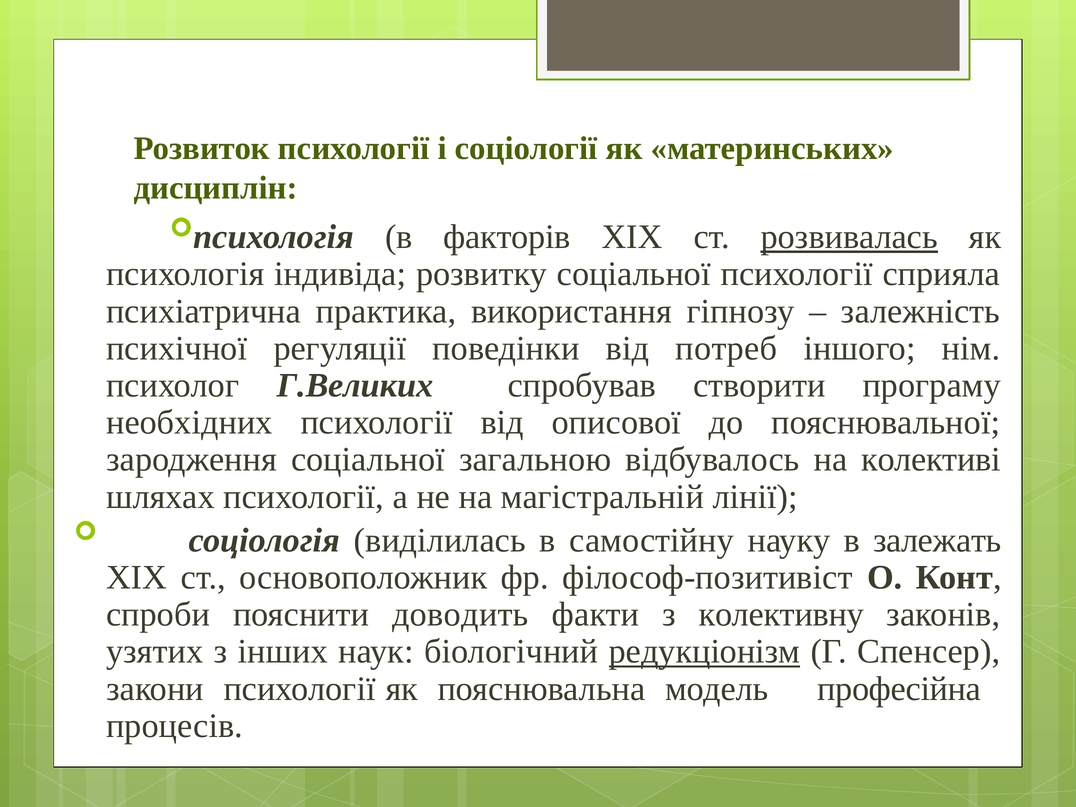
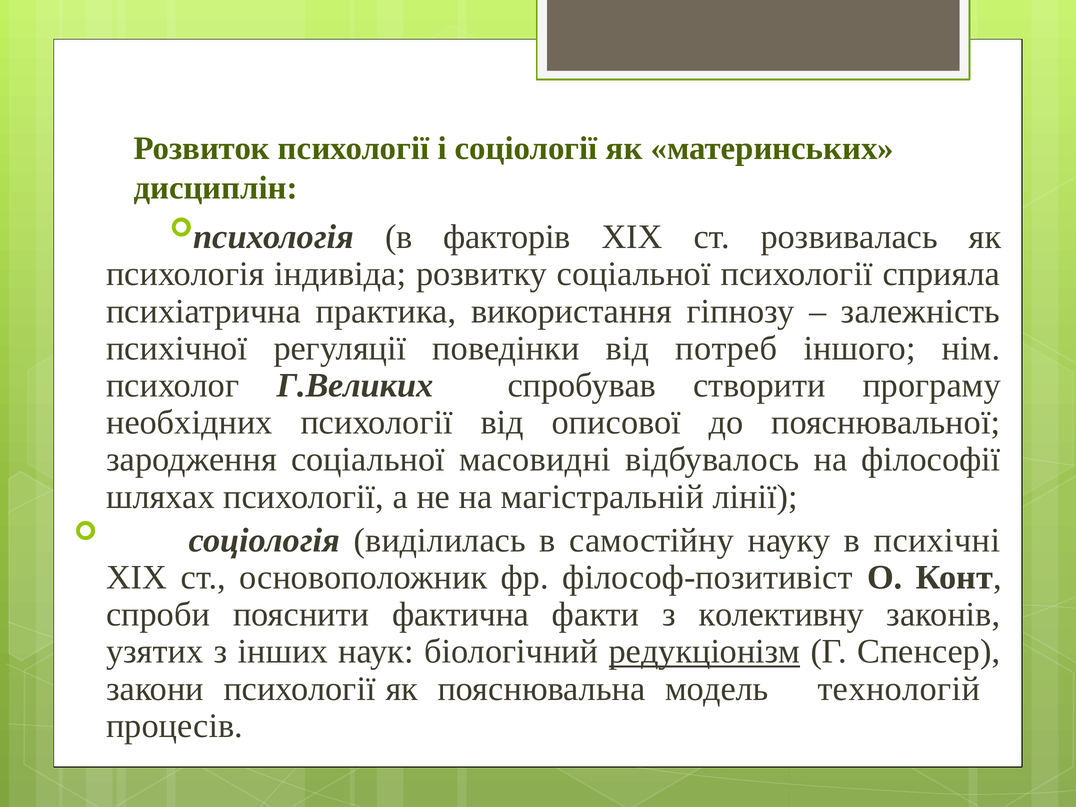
розвивалась underline: present -> none (849, 237)
загальною: загальною -> масовидні (535, 460)
колективі: колективі -> філософії (931, 460)
залежать: залежать -> психічні (937, 540)
доводить: доводить -> фактична (461, 615)
професійна: професійна -> технологій (899, 689)
